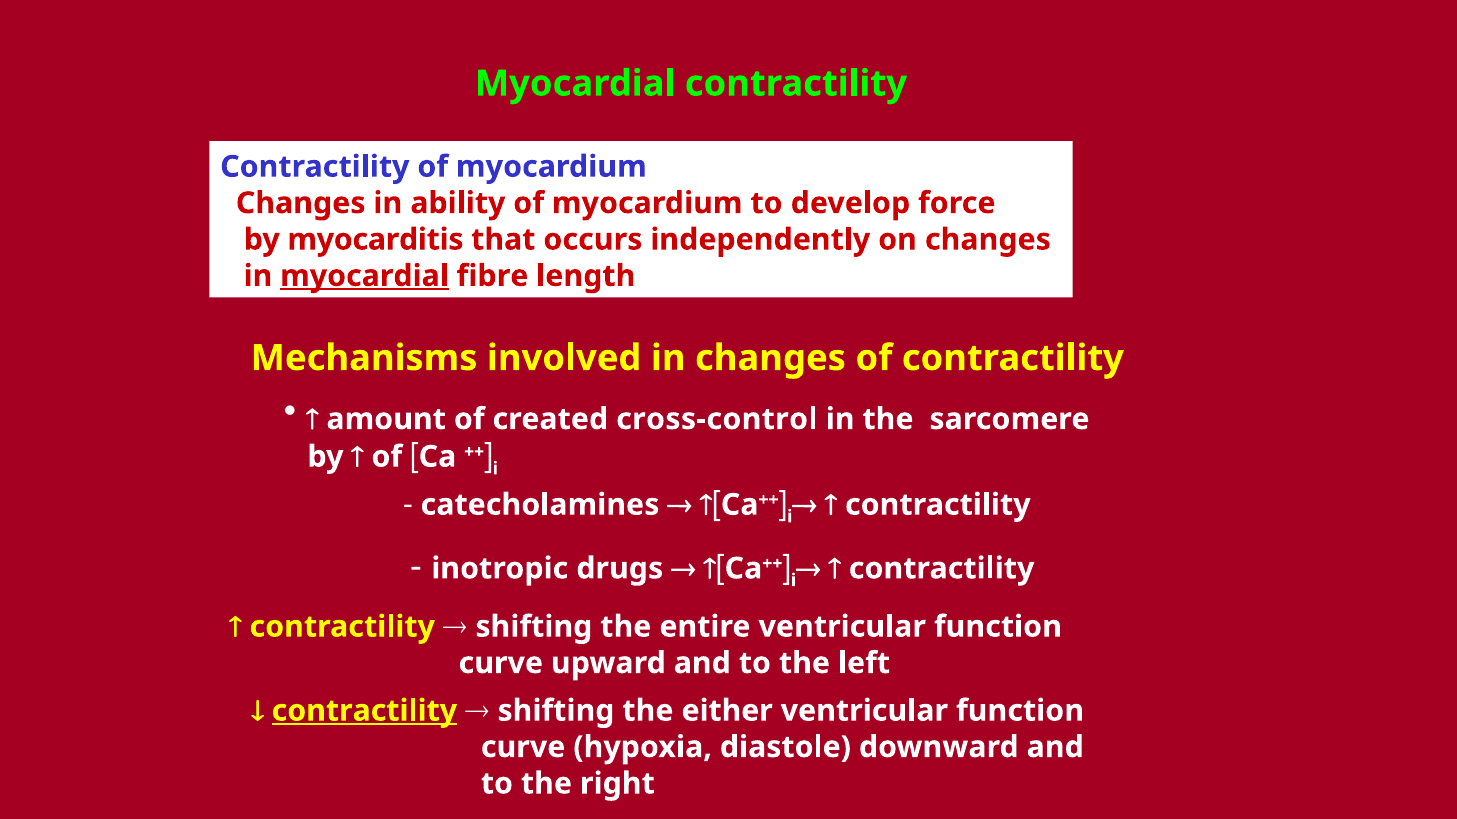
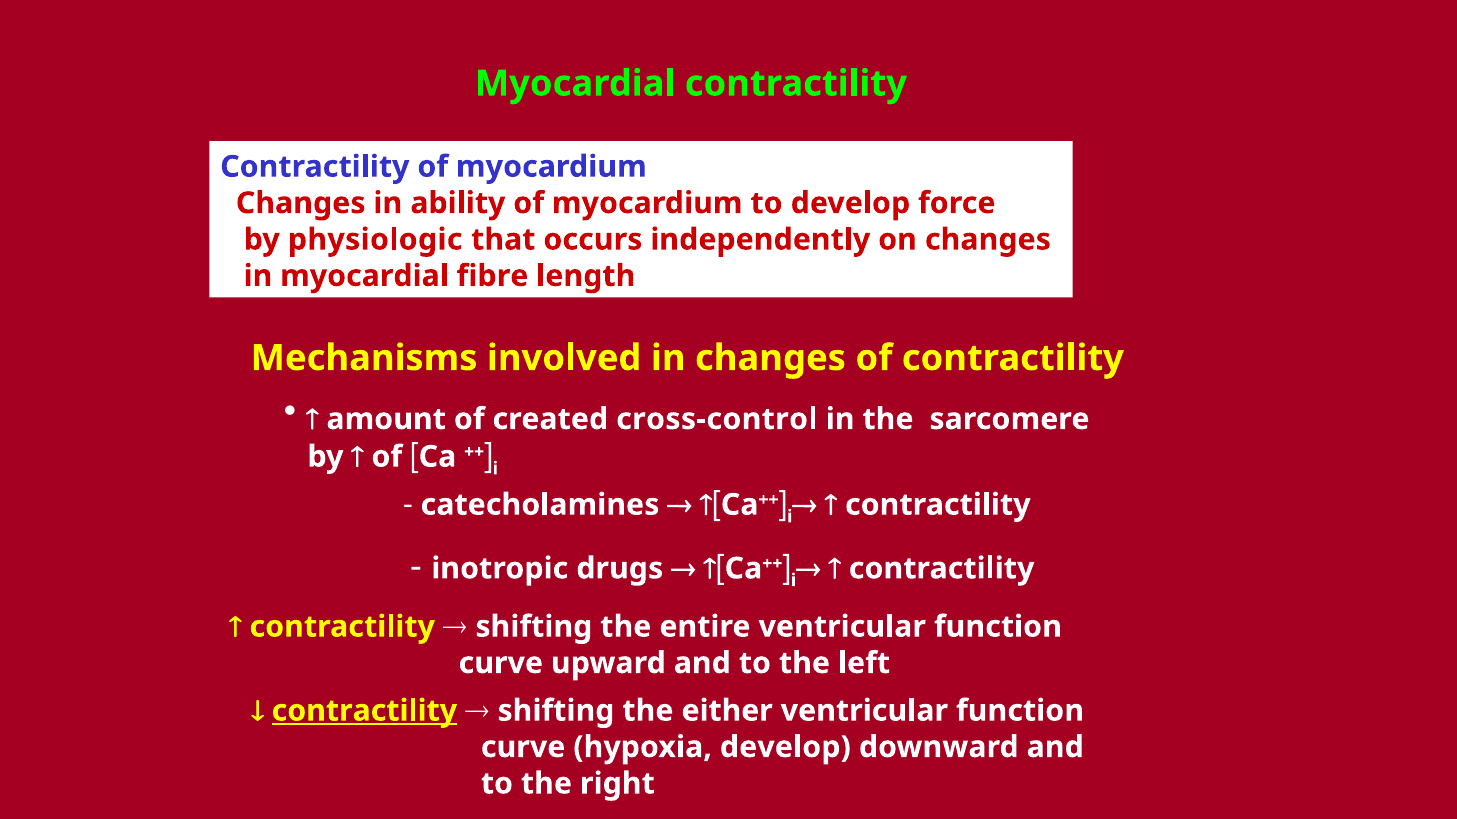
myocarditis: myocarditis -> physiologic (375, 240)
myocardial underline: present -> none (365, 276)
hypoxia diastole: diastole -> develop (785, 748)
